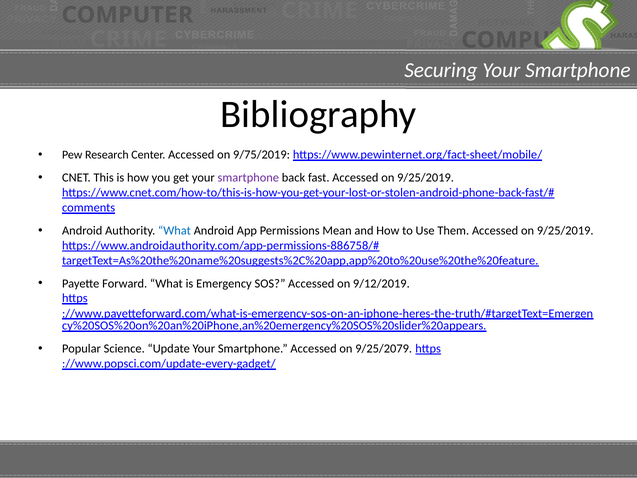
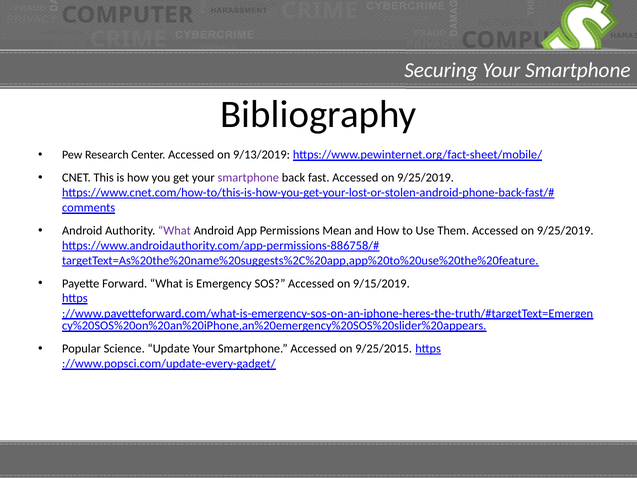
9/75/2019: 9/75/2019 -> 9/13/2019 (262, 155)
What colour: blue -> purple (174, 230)
9/12/2019: 9/12/2019 -> 9/15/2019 (381, 283)
9/25/2079: 9/25/2079 -> 9/25/2015 (384, 349)
